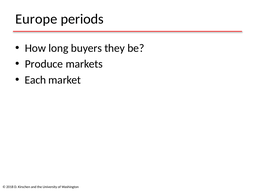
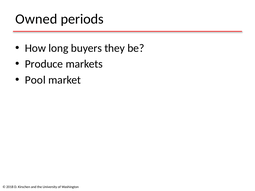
Europe: Europe -> Owned (36, 19)
Each: Each -> Pool (35, 80)
